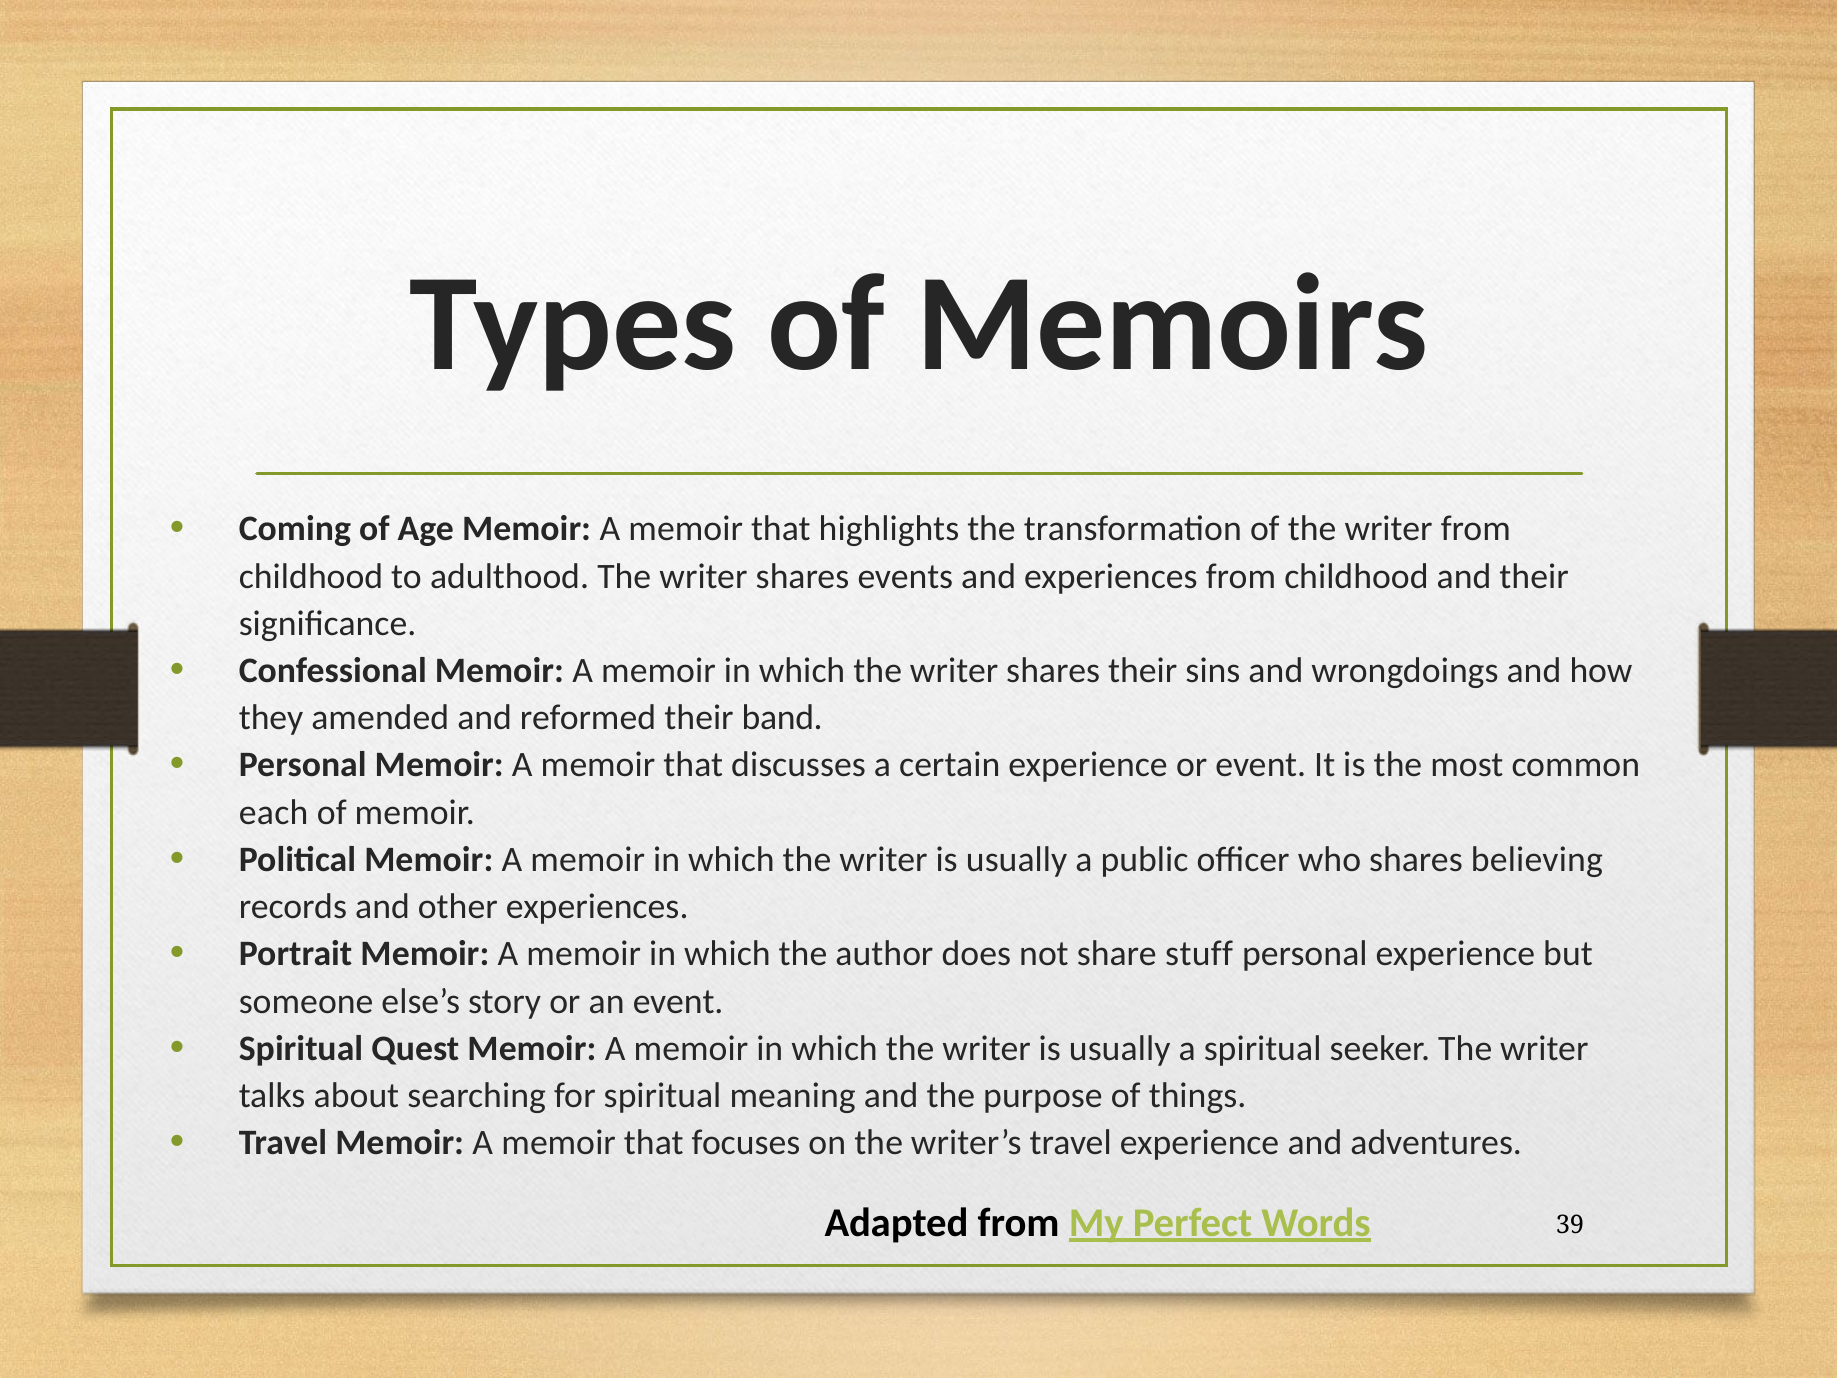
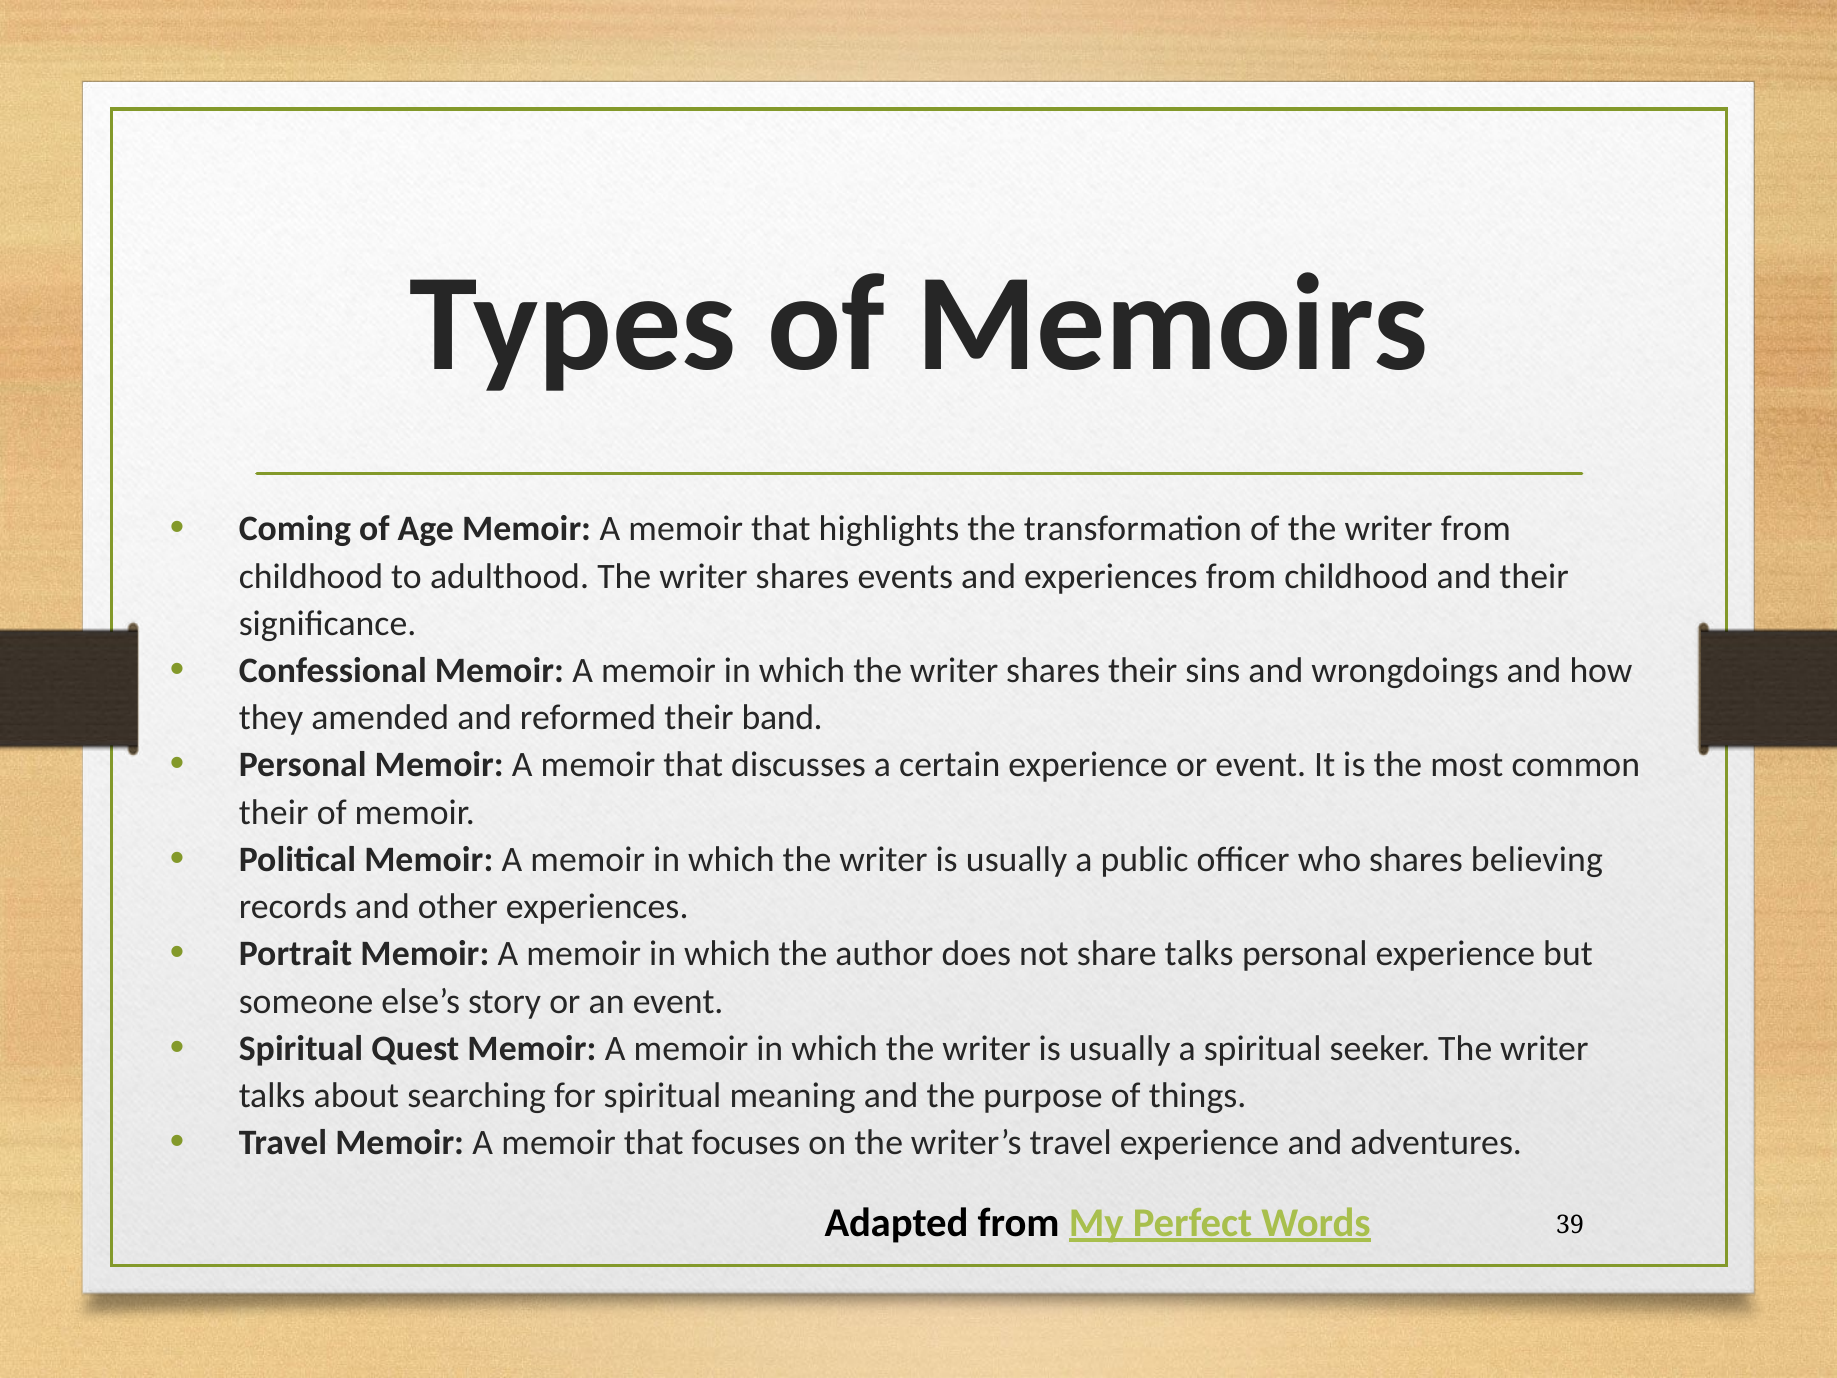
each: each -> their (274, 812)
share stuff: stuff -> talks (1199, 954)
